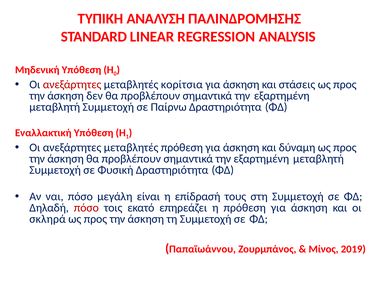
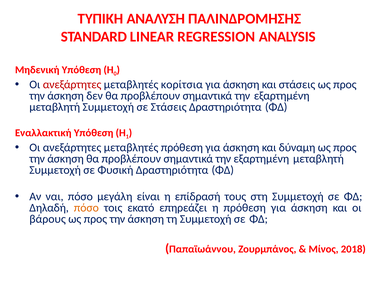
σε Παίρνω: Παίρνω -> Στάσεις (169, 107)
πόσο colour: red -> orange (86, 208)
σκληρά: σκληρά -> βάρους (48, 219)
2019: 2019 -> 2018 (353, 249)
